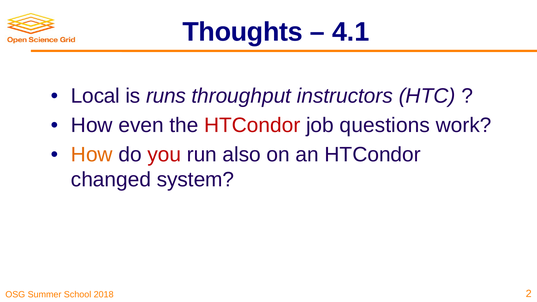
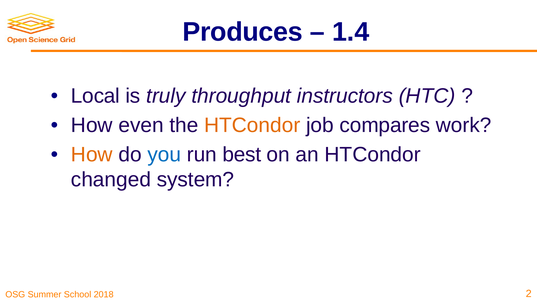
Thoughts: Thoughts -> Produces (243, 32)
4.1: 4.1 -> 1.4 (351, 32)
runs: runs -> truly (166, 96)
HTCondor colour: red -> orange (252, 125)
questions: questions -> compares (385, 125)
you colour: red -> blue (164, 155)
also: also -> best (242, 155)
